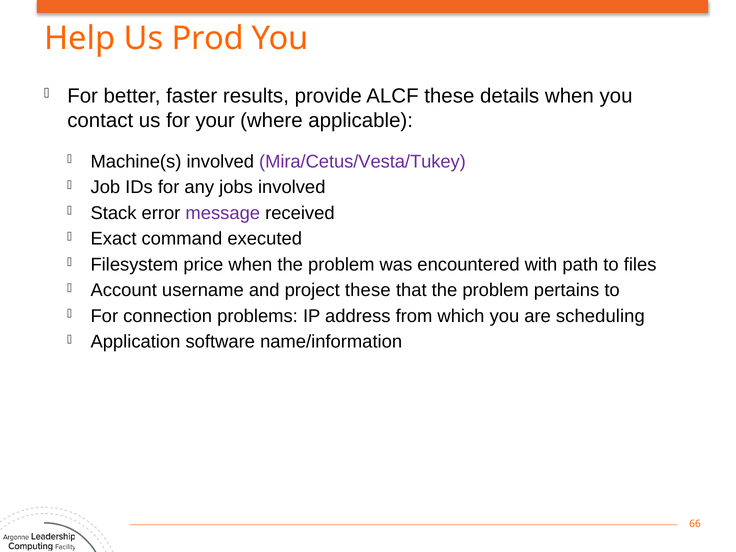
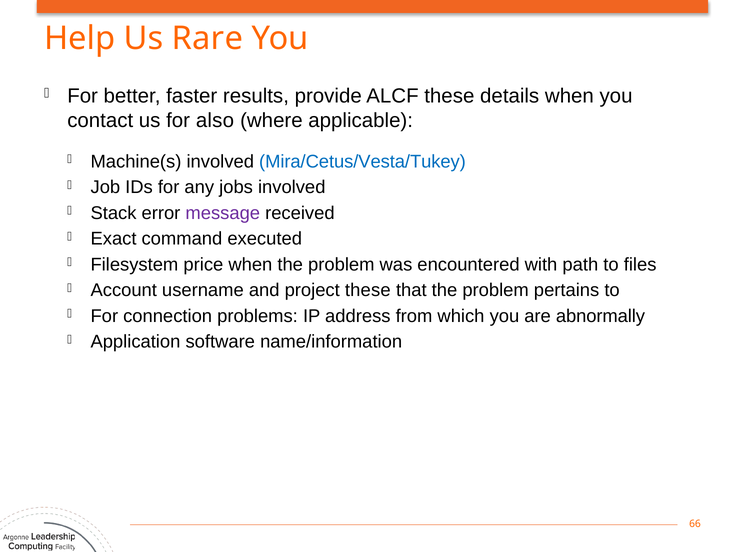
Prod: Prod -> Rare (208, 39)
your: your -> also (215, 120)
Mira/Cetus/Vesta/Tukey colour: purple -> blue (362, 161)
scheduling: scheduling -> abnormally (600, 316)
